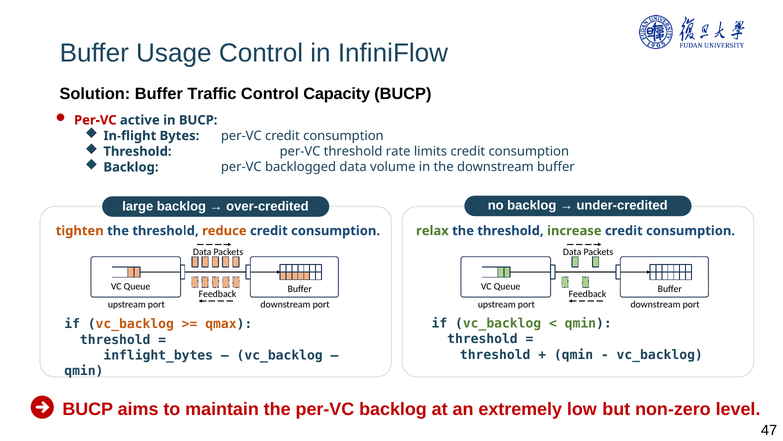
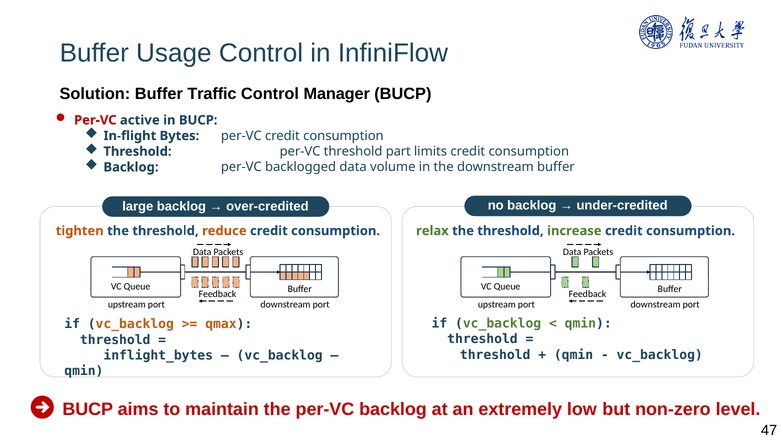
Capacity: Capacity -> Manager (337, 94)
rate: rate -> part (398, 151)
